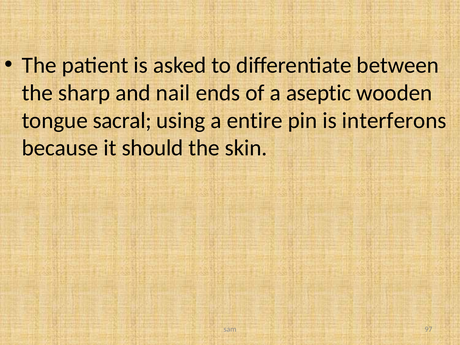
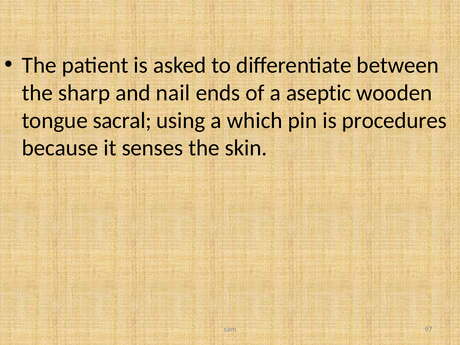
entire: entire -> which (255, 120)
interferons: interferons -> procedures (394, 120)
should: should -> senses (152, 148)
